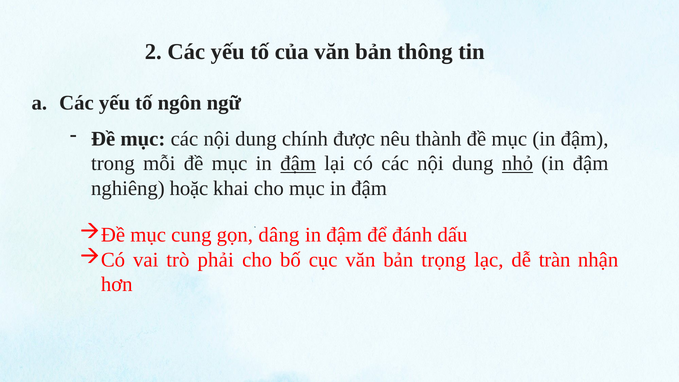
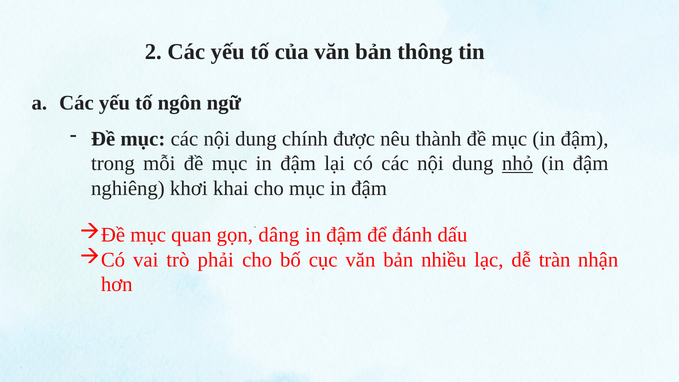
đậm underline: present -> none (298, 164)
hoặc: hoặc -> khơi (189, 188)
cung: cung -> quan (191, 235)
trọng: trọng -> nhiều (444, 260)
